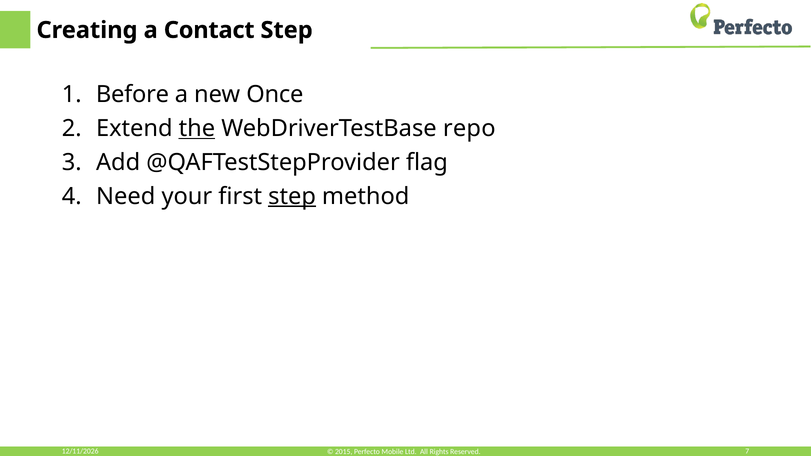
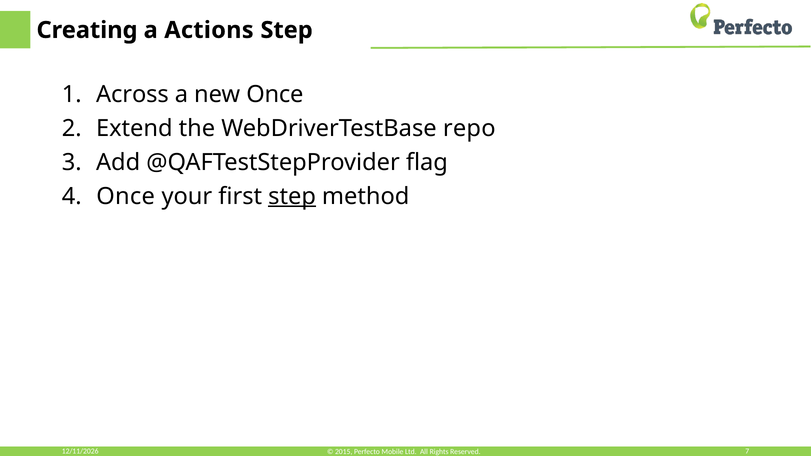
Contact: Contact -> Actions (209, 30)
Before: Before -> Across (132, 94)
the underline: present -> none (197, 128)
Need: Need -> Once (126, 196)
